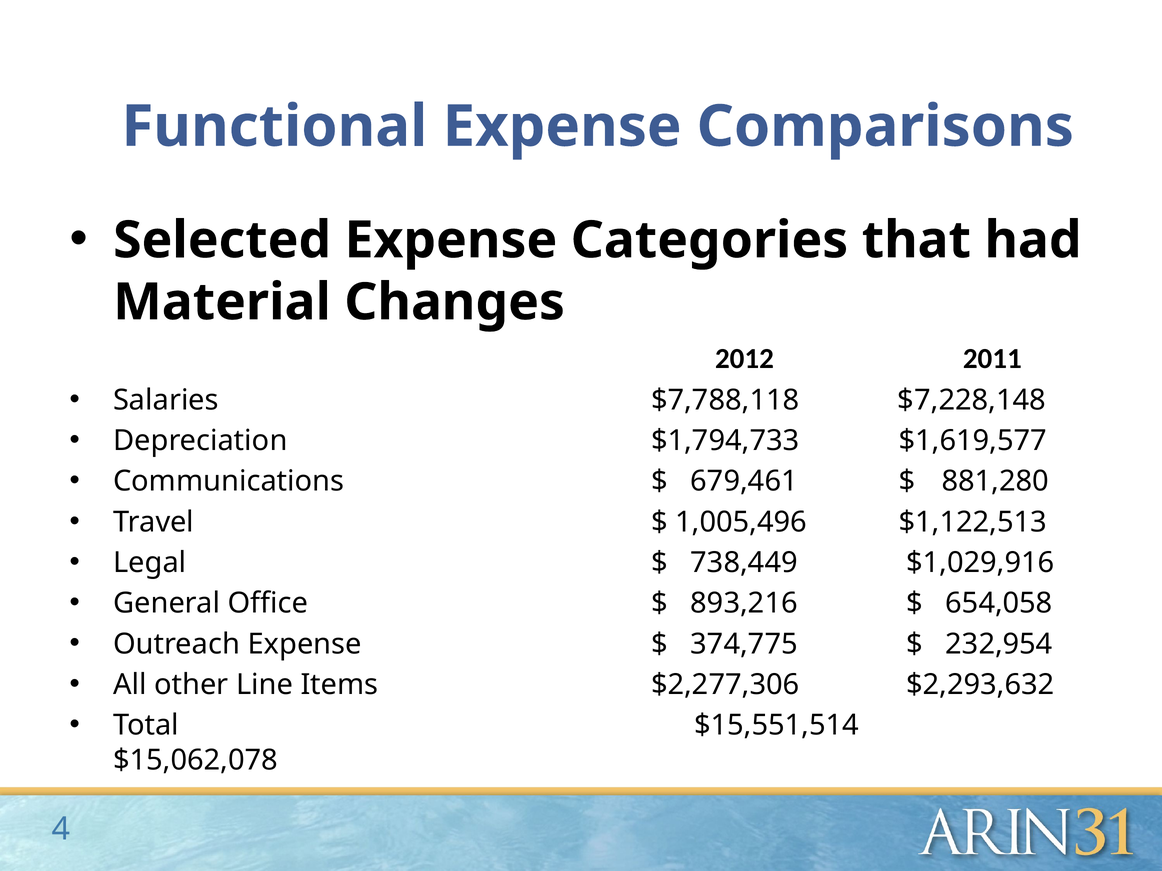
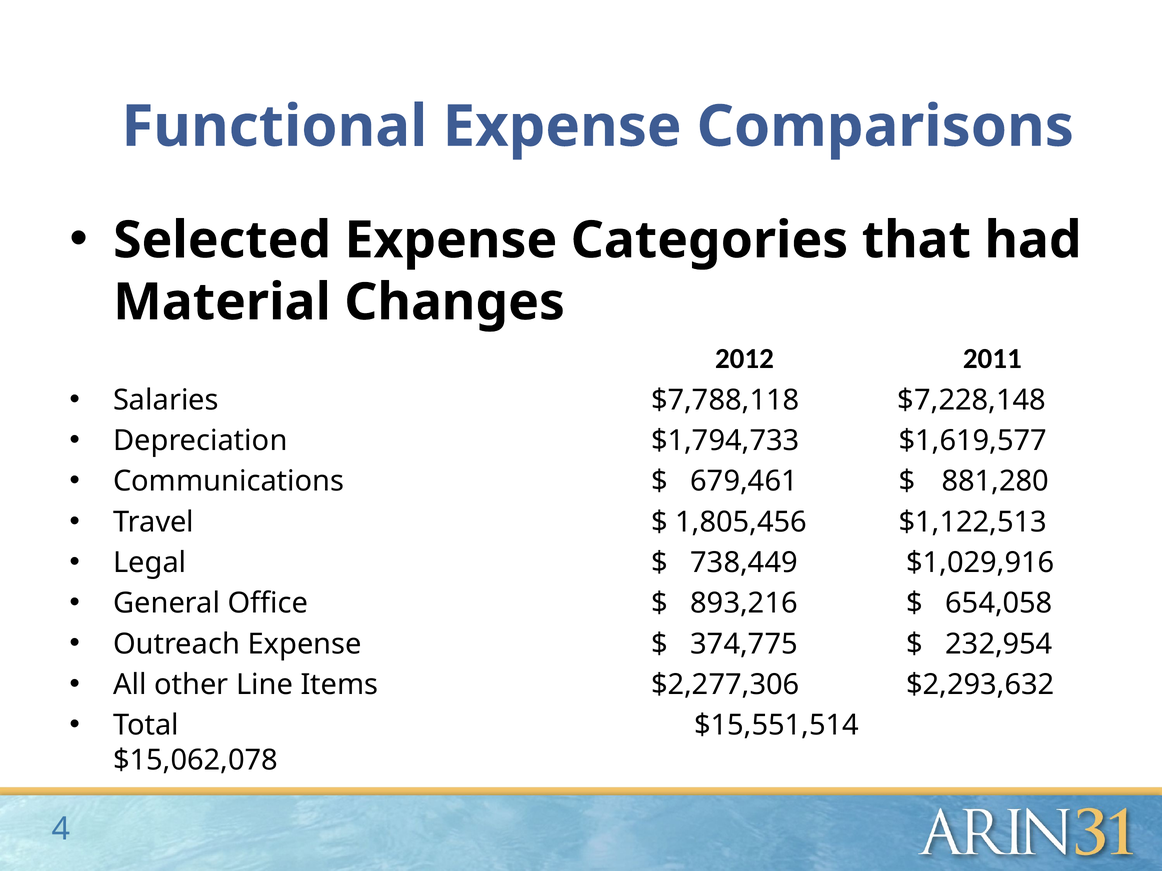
1,005,496: 1,005,496 -> 1,805,456 (741, 522)
